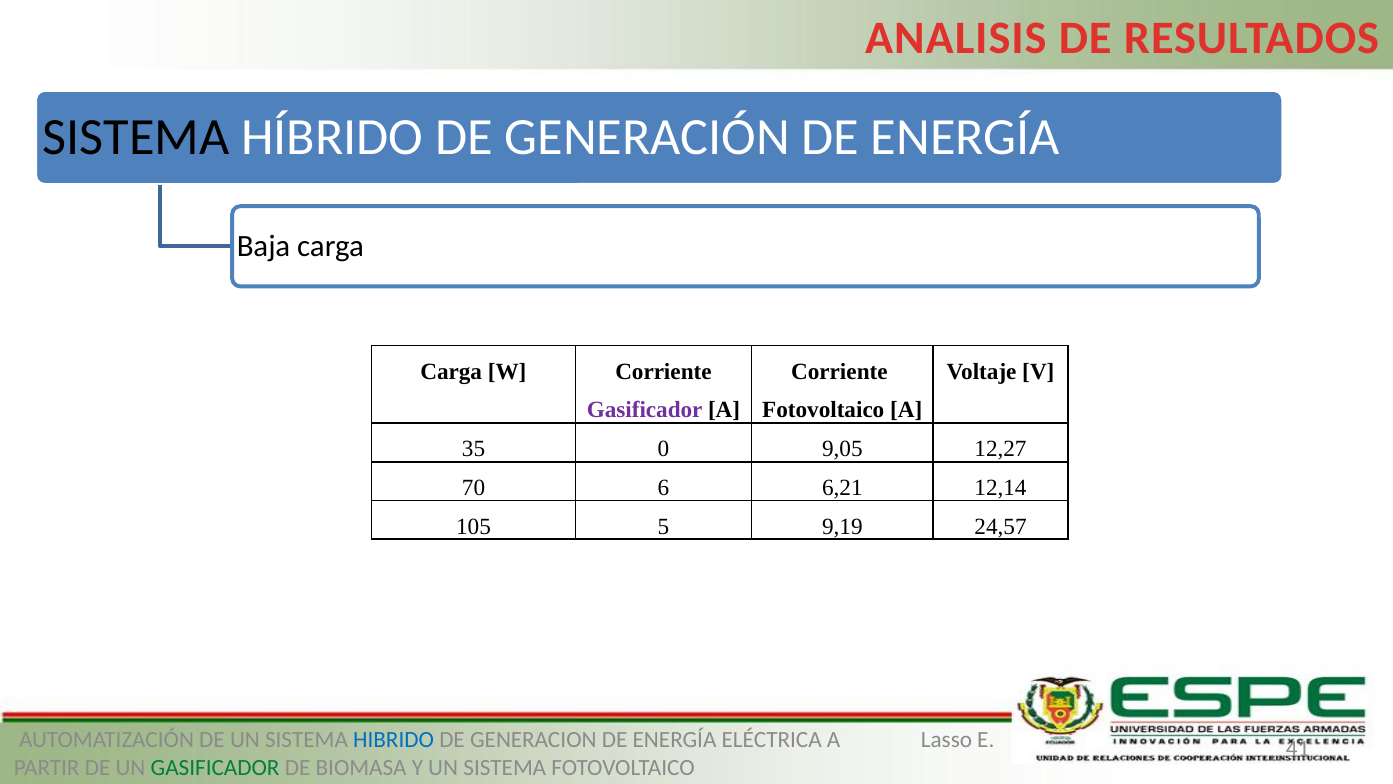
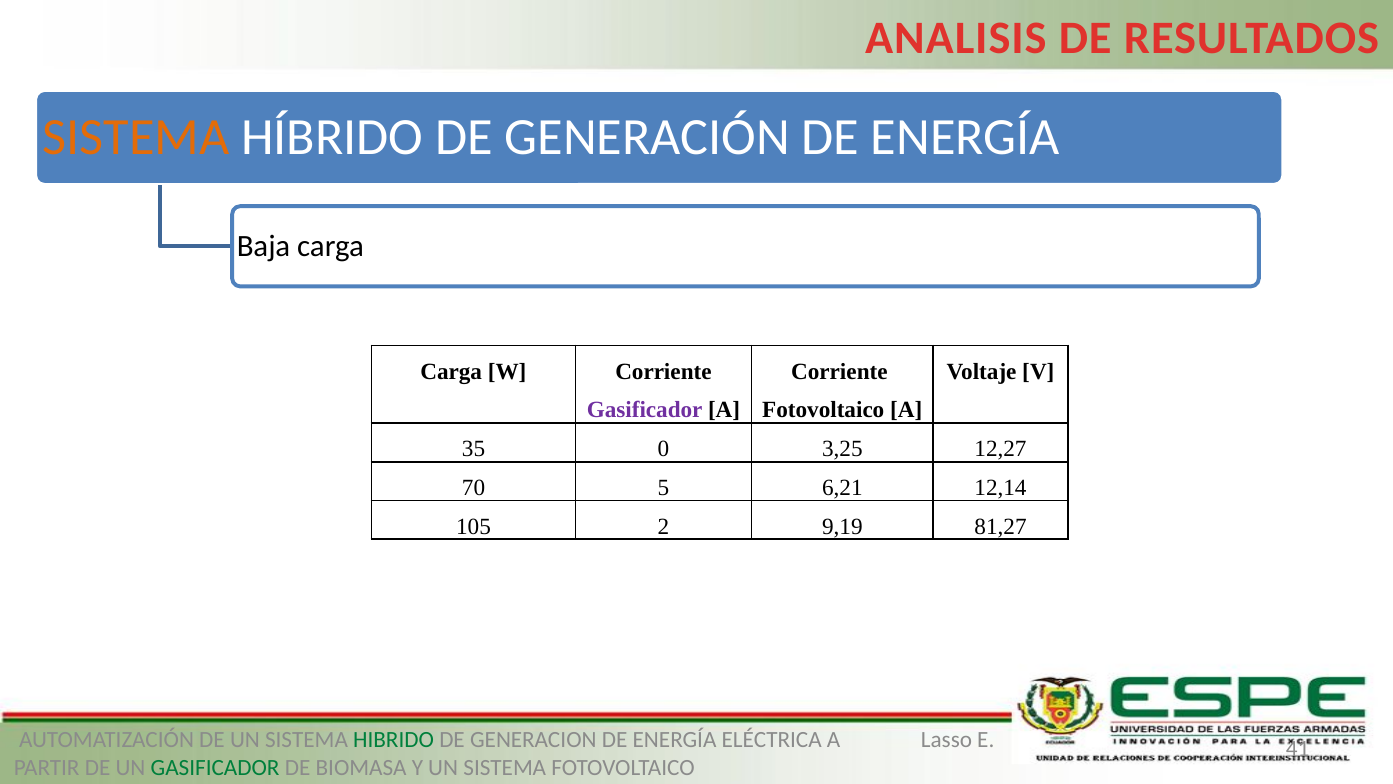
SISTEMA colour: black -> orange (136, 137)
9,05: 9,05 -> 3,25 (842, 449)
6: 6 -> 5 (664, 487)
5: 5 -> 2 (664, 526)
24,57: 24,57 -> 81,27 (1001, 526)
HIBRIDO colour: blue -> green (394, 739)
